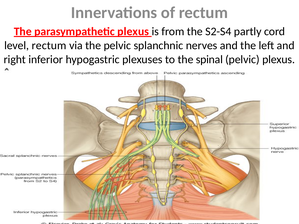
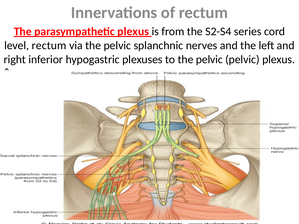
partly: partly -> series (248, 32)
to the spinal: spinal -> pelvic (209, 59)
